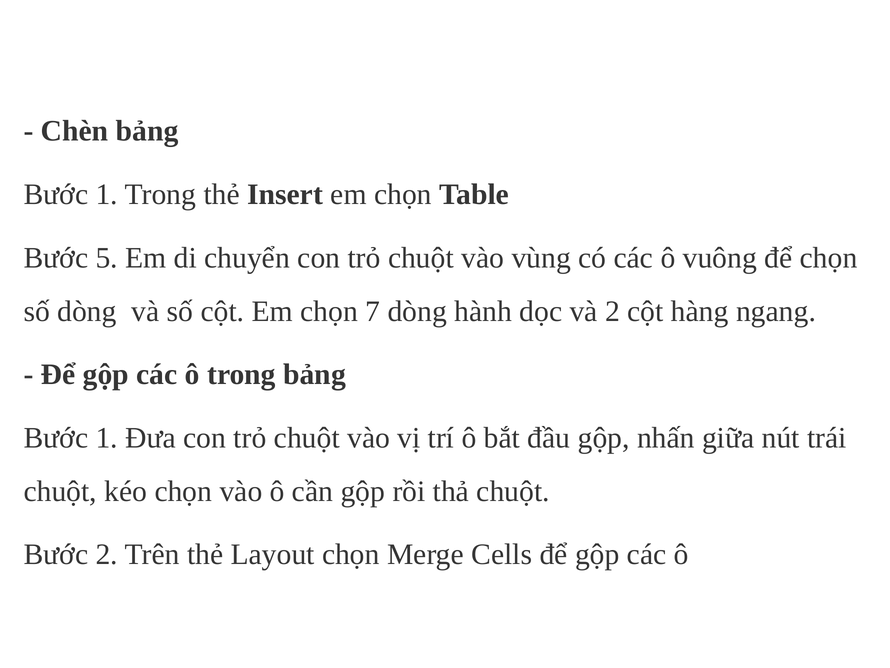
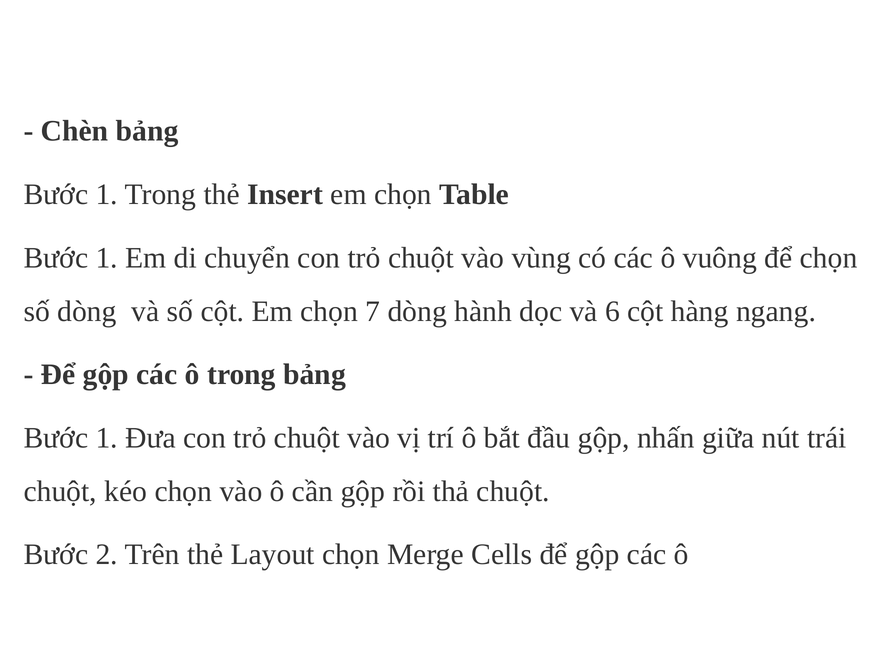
5: 5 -> 1 (107, 258)
và 2: 2 -> 6 (612, 311)
